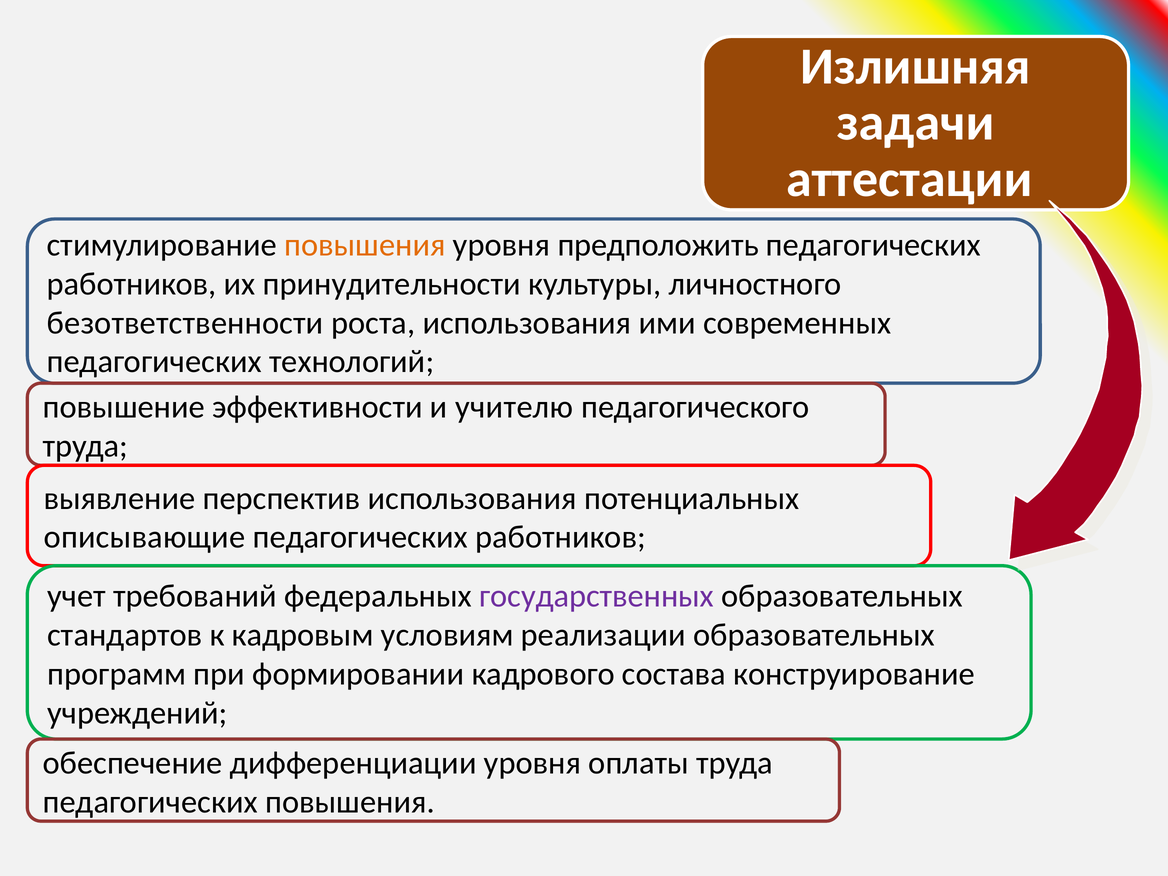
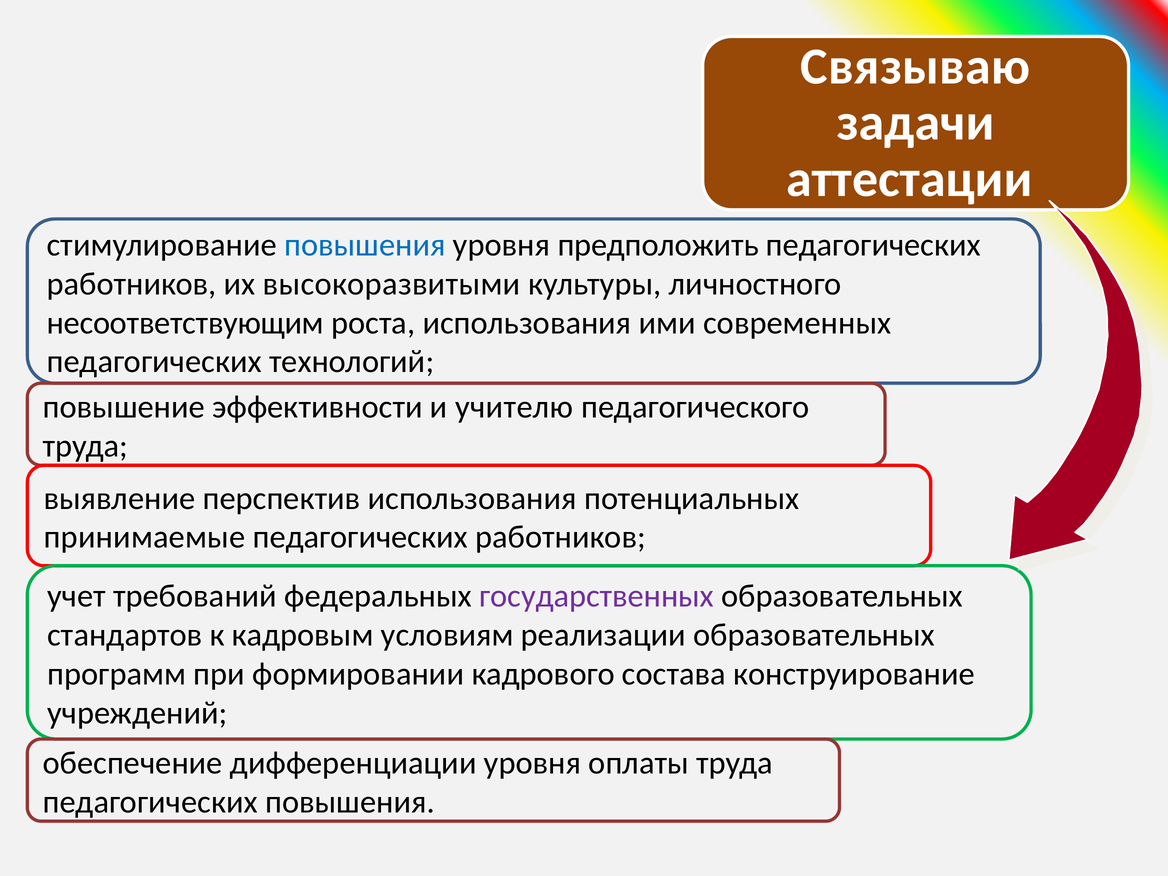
Излишняя: Излишняя -> Связываю (915, 67)
повышения colour: orange -> blue (365, 245)
принудительности: принудительности -> высокоразвитыми (392, 284)
безответственности: безответственности -> несоответствующим (185, 323)
описывающие: описывающие -> принимаемые (145, 537)
